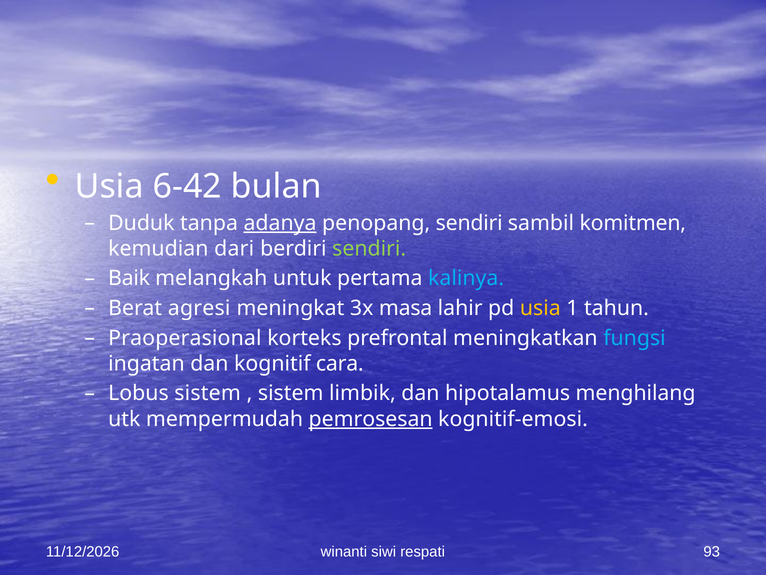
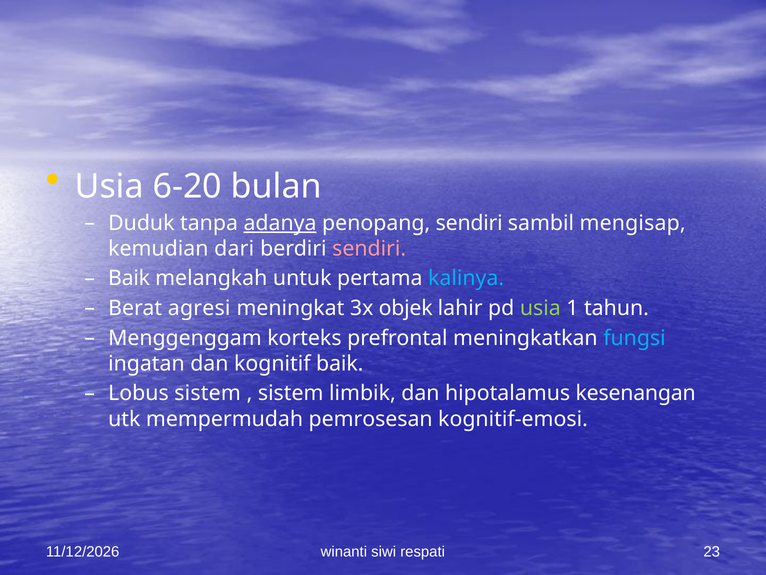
6-42: 6-42 -> 6-20 (187, 186)
komitmen: komitmen -> mengisap (633, 223)
sendiri colour: light green -> pink (369, 248)
masa: masa -> objek (406, 308)
usia colour: yellow -> light green (540, 308)
Praoperasional: Praoperasional -> Menggenggam (185, 338)
kognitif cara: cara -> baik (340, 363)
menghilang: menghilang -> kesenangan (636, 393)
pemrosesan underline: present -> none (371, 419)
93: 93 -> 23 (712, 551)
